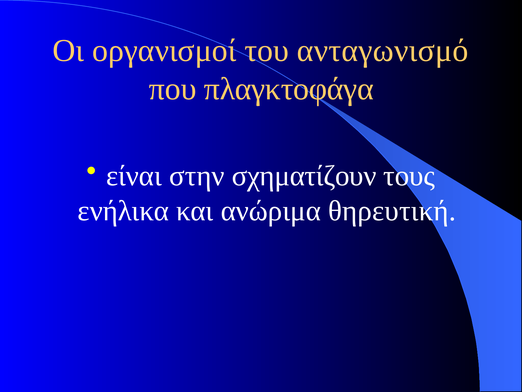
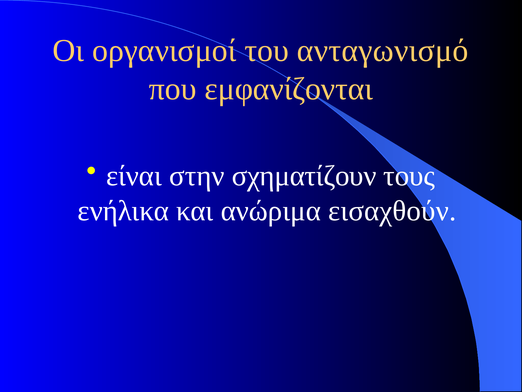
πλαγκτοφάγα: πλαγκτοφάγα -> εμφανίζονται (289, 89)
θηρευτική: θηρευτική -> εισαχθούν (392, 211)
